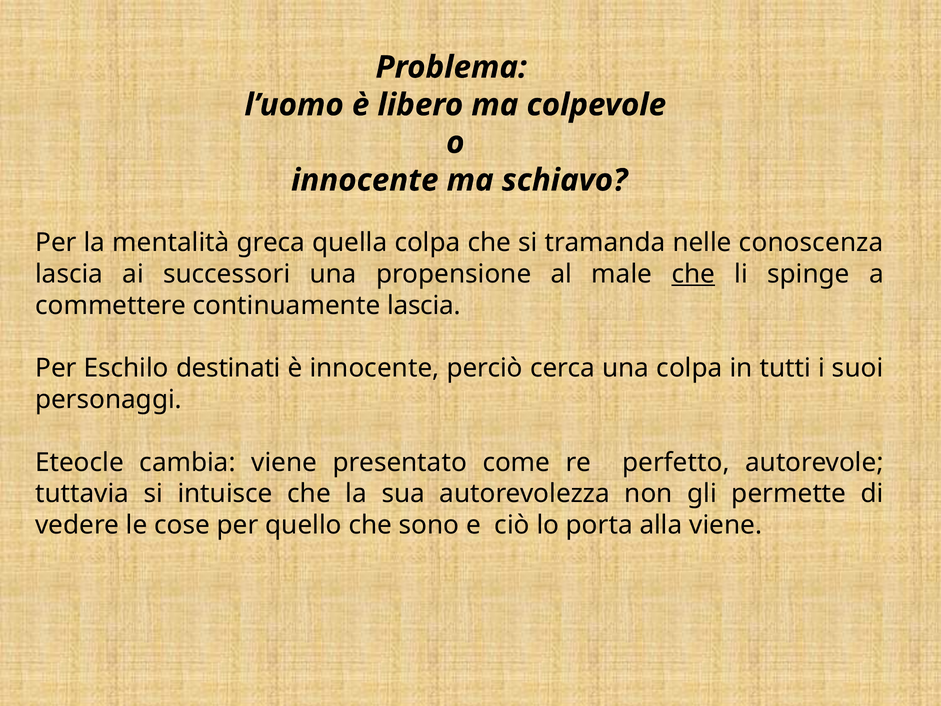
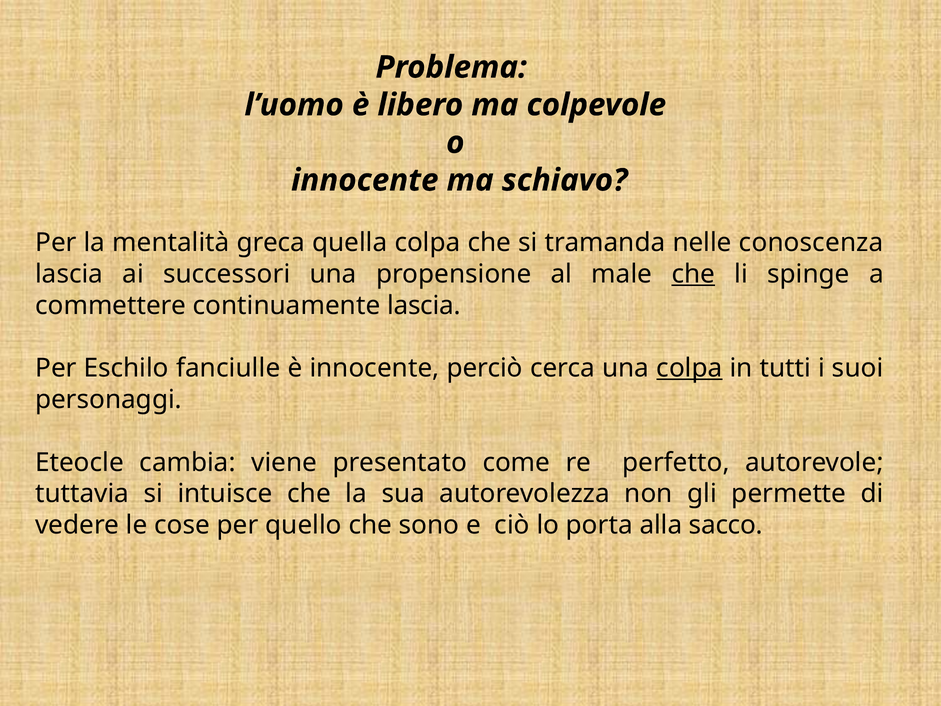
destinati: destinati -> fanciulle (228, 368)
colpa underline: none -> present (689, 368)
alla viene: viene -> sacco (726, 525)
